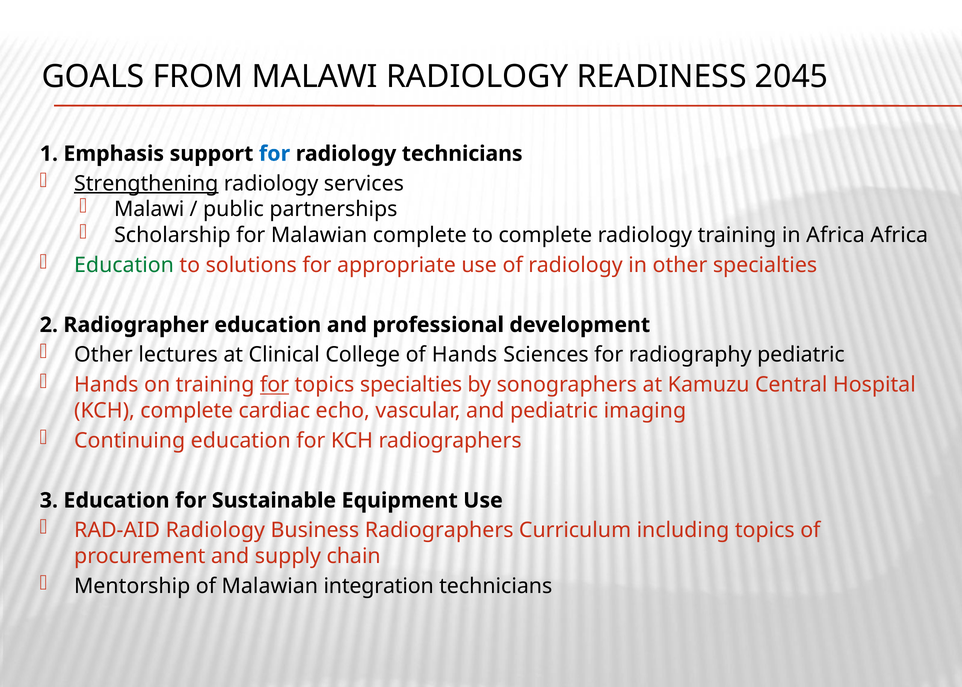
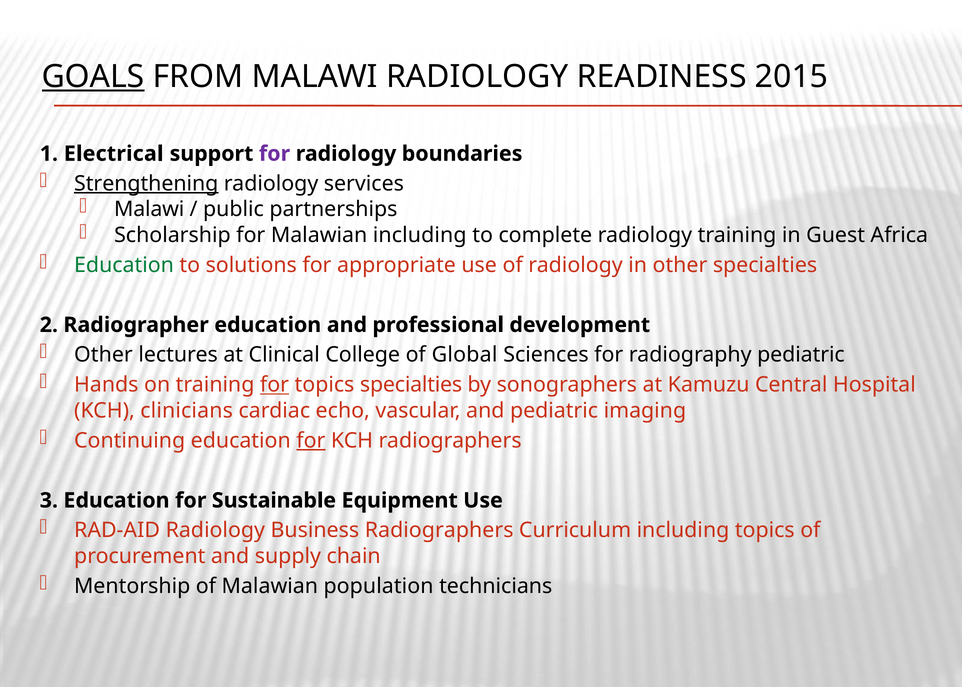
GOALS underline: none -> present (93, 77)
2045: 2045 -> 2015 (792, 77)
Emphasis: Emphasis -> Electrical (114, 154)
for colour: blue -> purple (275, 154)
radiology technicians: technicians -> boundaries (462, 154)
Malawian complete: complete -> including (420, 235)
in Africa: Africa -> Guest (836, 235)
of Hands: Hands -> Global (465, 355)
KCH complete: complete -> clinicians (187, 411)
for underline: none -> present (311, 441)
integration: integration -> population (379, 586)
